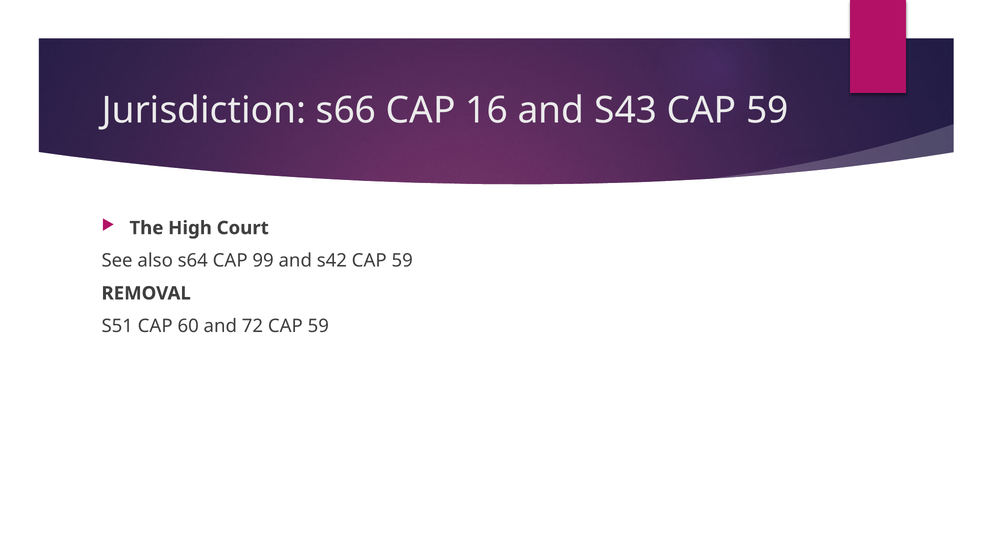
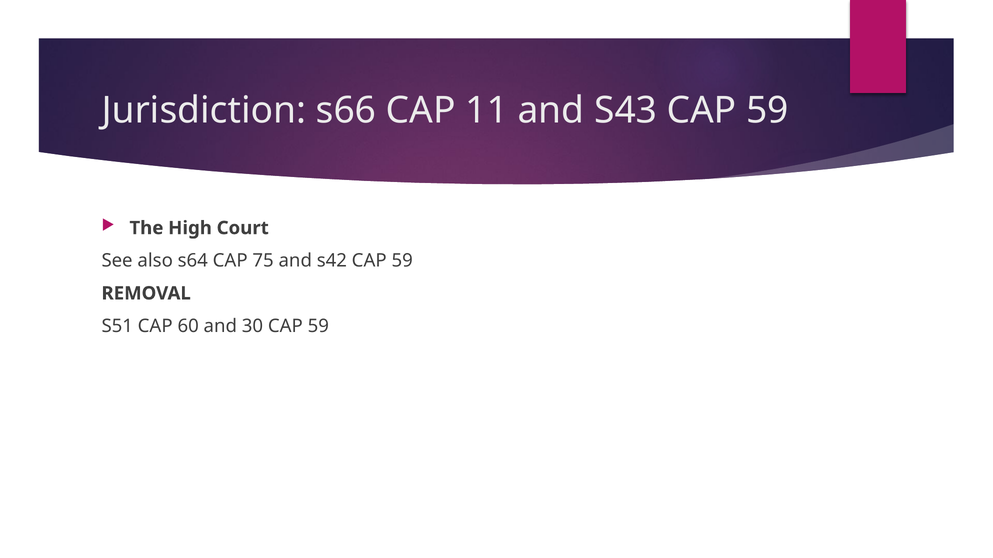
16: 16 -> 11 (487, 111)
99: 99 -> 75 (263, 261)
72: 72 -> 30 (252, 326)
